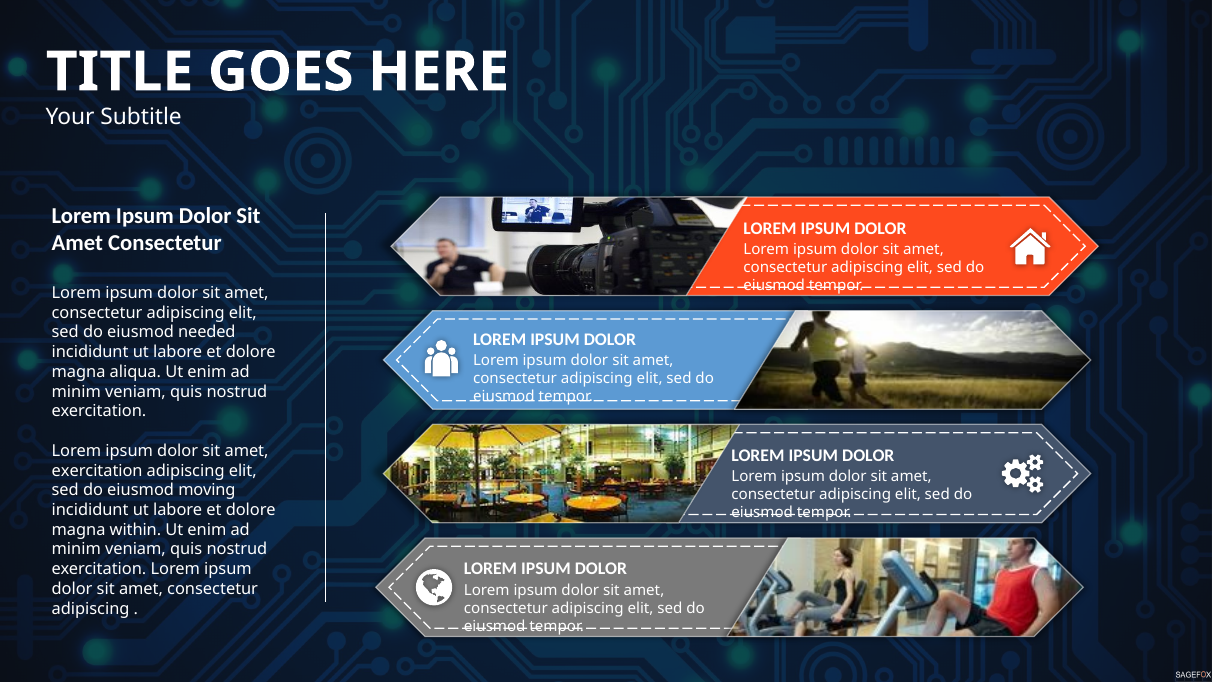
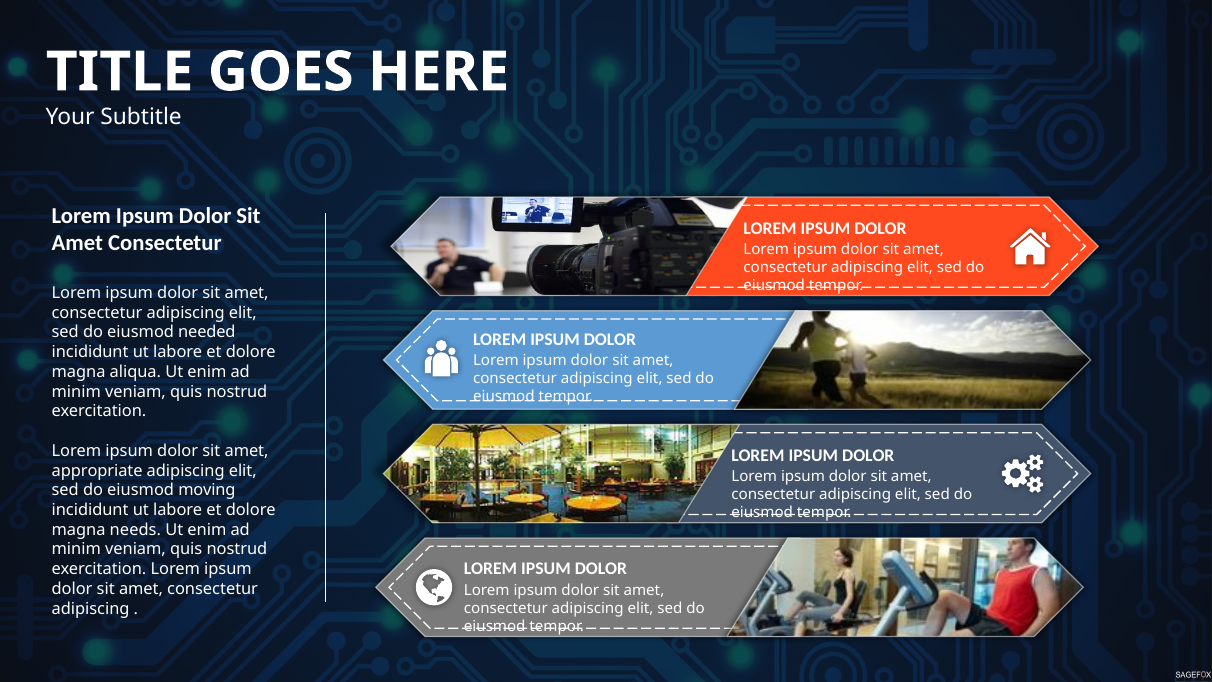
exercitation: exercitation -> appropriate (97, 470)
within: within -> needs (135, 530)
